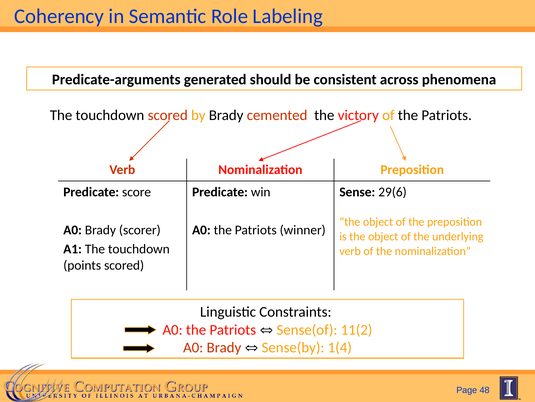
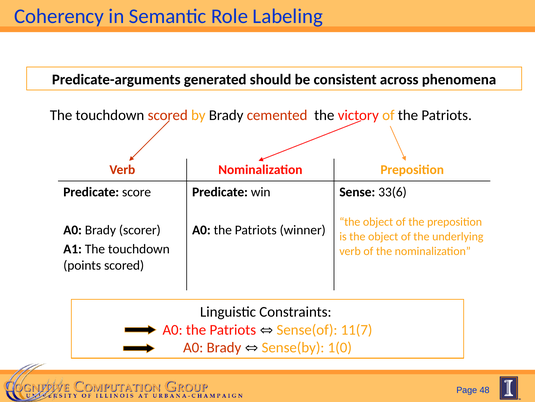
29(6: 29(6 -> 33(6 (393, 192)
11(2: 11(2 -> 11(7 (357, 329)
1(4: 1(4 -> 1(0 (340, 347)
